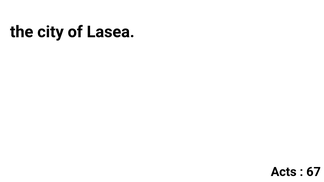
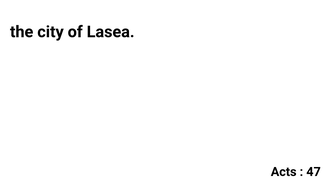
67: 67 -> 47 (314, 172)
